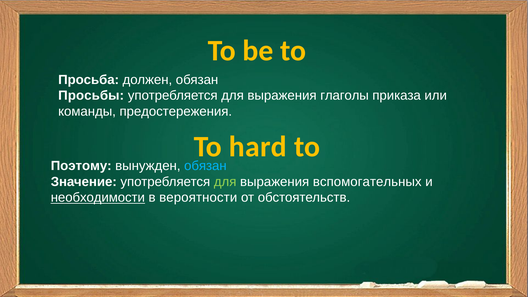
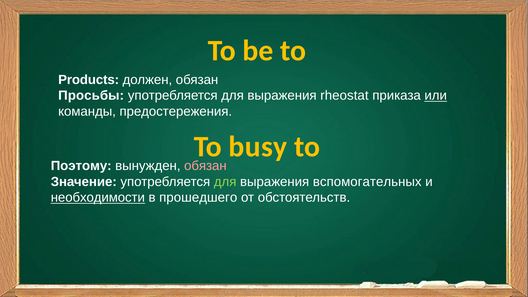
Просьба: Просьба -> Products (89, 80)
глаголы: глаголы -> rheostat (344, 96)
или underline: none -> present (436, 96)
hard: hard -> busy (258, 147)
обязан colour: light blue -> pink (205, 166)
вероятности: вероятности -> прошедшего (198, 198)
